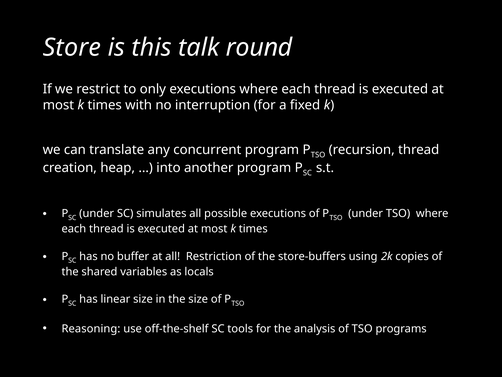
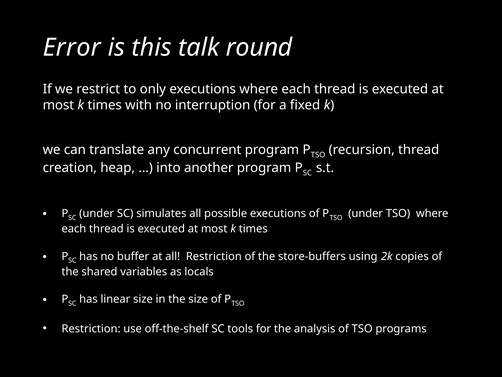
Store: Store -> Error (72, 48)
Reasoning: Reasoning -> Restriction (91, 328)
